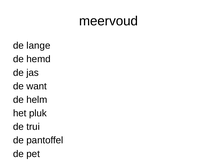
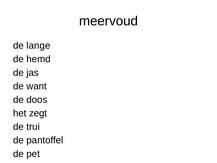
helm: helm -> doos (37, 100)
pluk: pluk -> zegt (38, 113)
